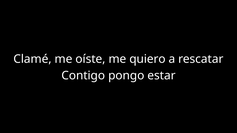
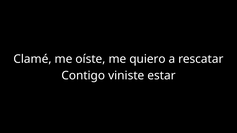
pongo: pongo -> viniste (126, 76)
